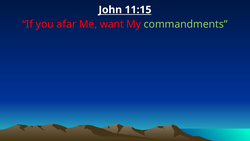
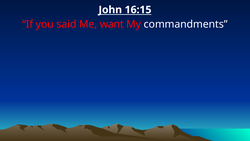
11:15: 11:15 -> 16:15 (138, 10)
afar: afar -> said (66, 24)
commandments colour: light green -> white (186, 24)
